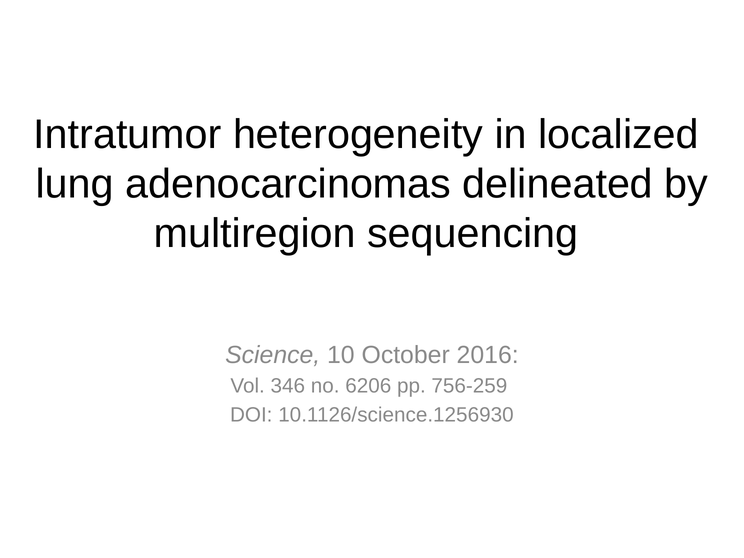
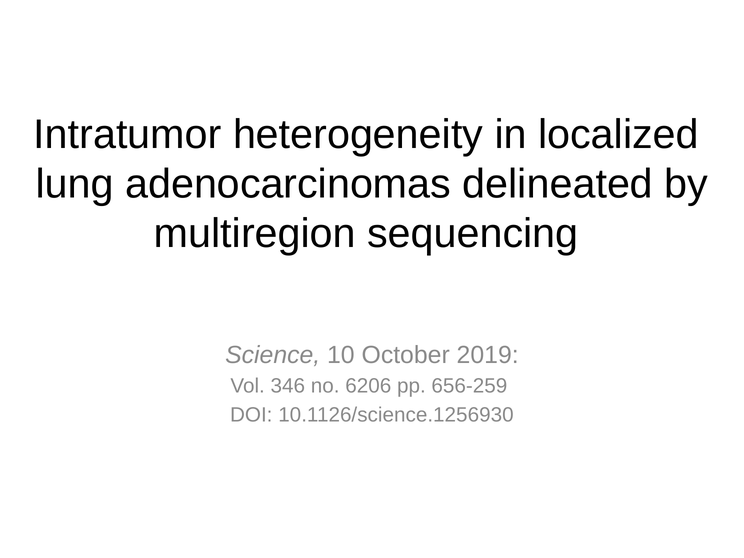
2016: 2016 -> 2019 (488, 355)
756-259: 756-259 -> 656-259 (469, 386)
